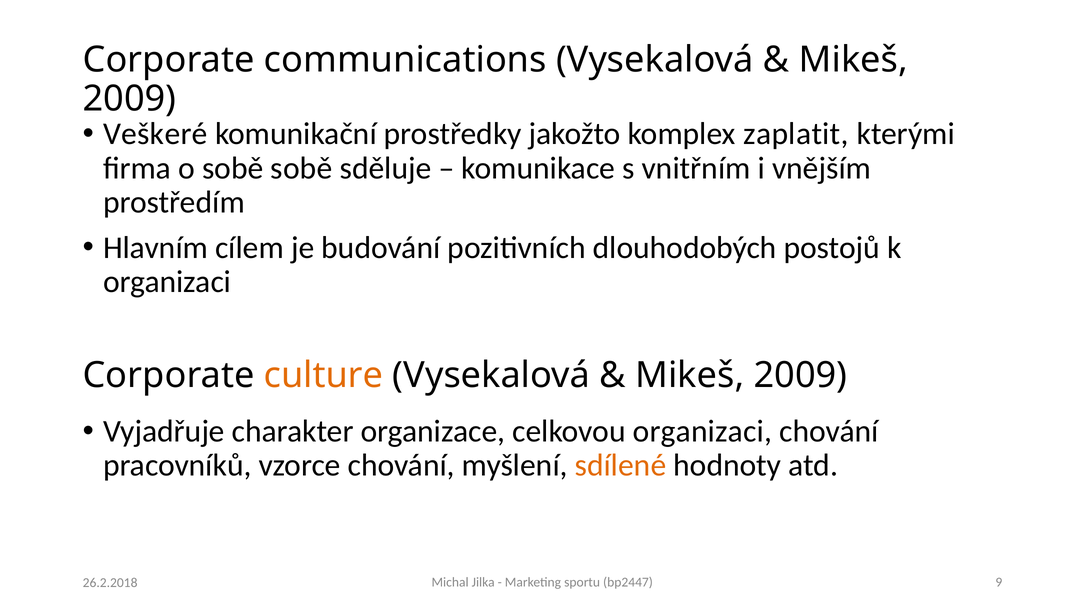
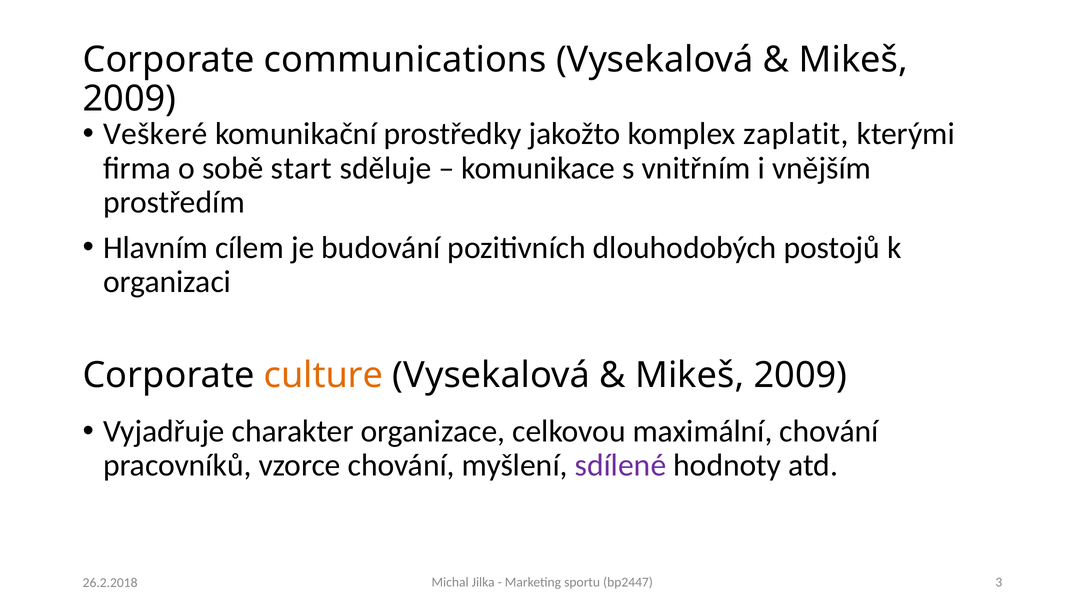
sobě sobě: sobě -> start (301, 168)
celkovou organizaci: organizaci -> maximální (703, 432)
sdílené colour: orange -> purple (621, 466)
9: 9 -> 3 (999, 583)
